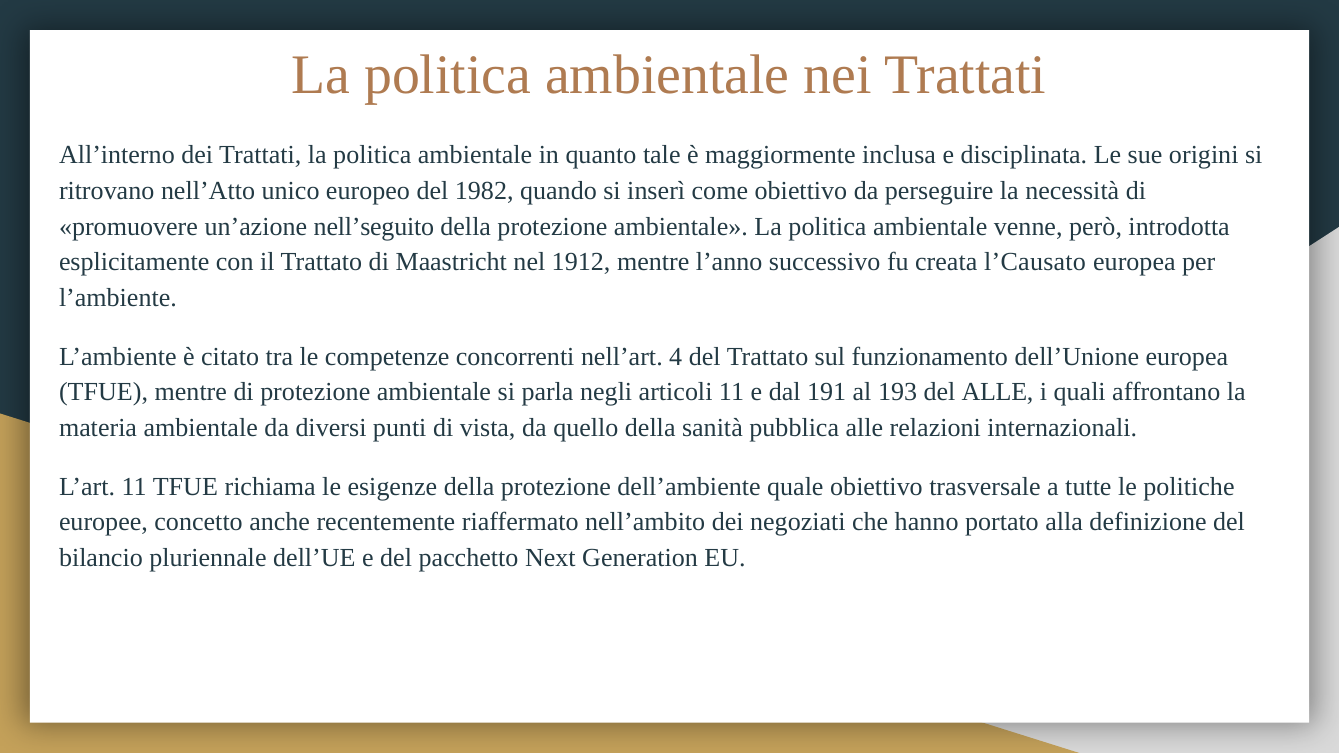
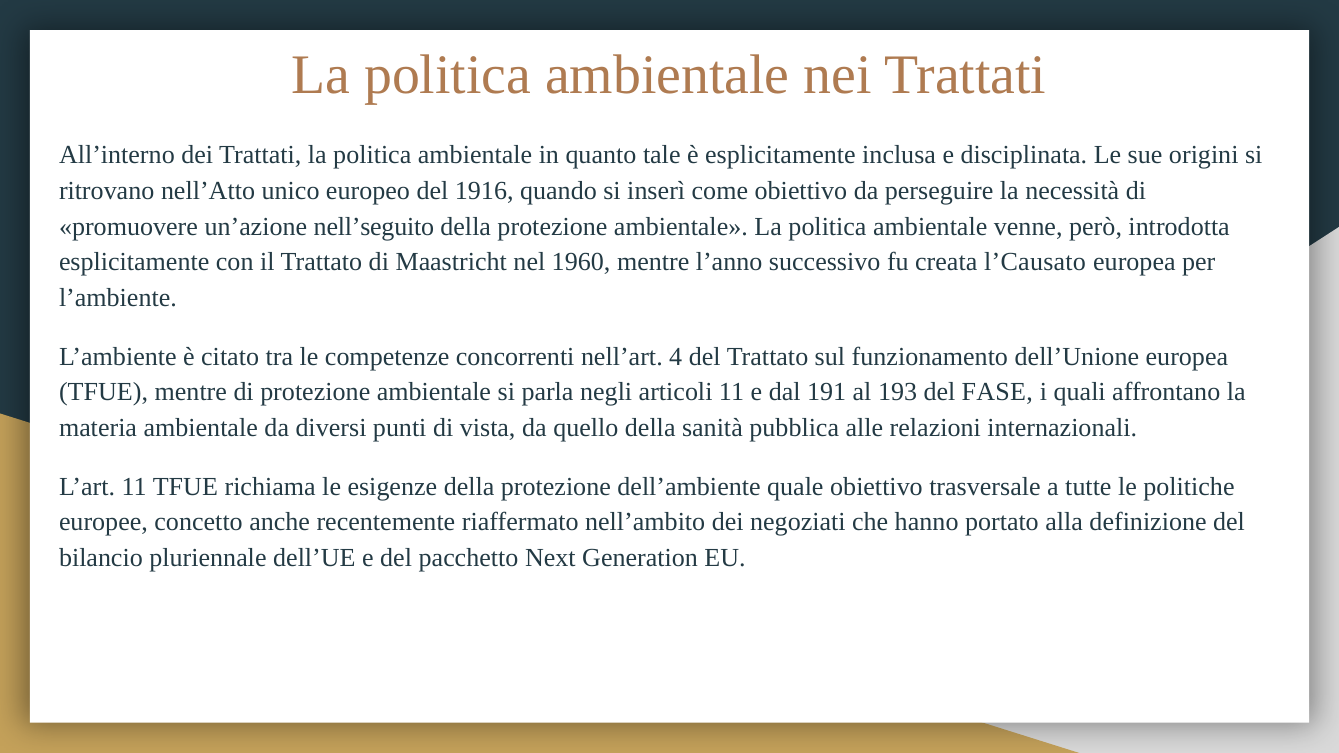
è maggiormente: maggiormente -> esplicitamente (780, 155)
1982: 1982 -> 1916 (484, 191)
1912: 1912 -> 1960 (581, 262)
del ALLE: ALLE -> FASE (997, 392)
